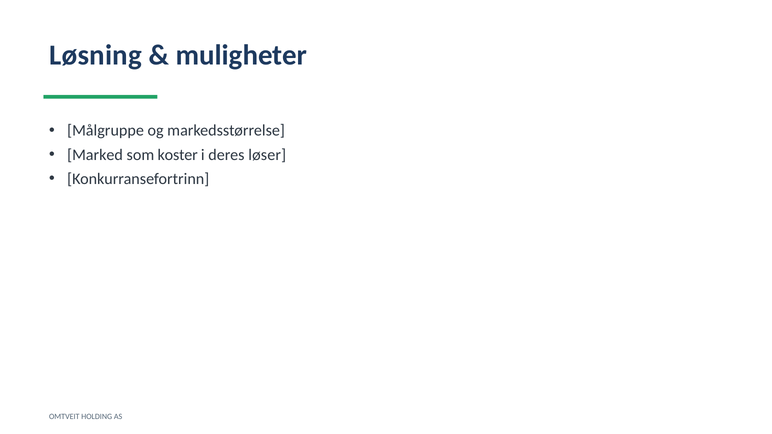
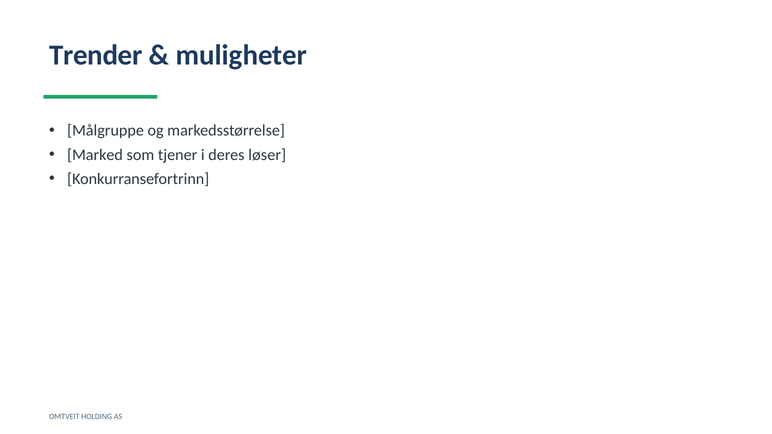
Løsning: Løsning -> Trender (96, 55)
koster: koster -> tjener (178, 155)
